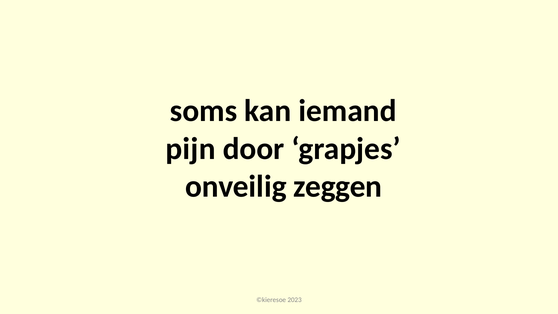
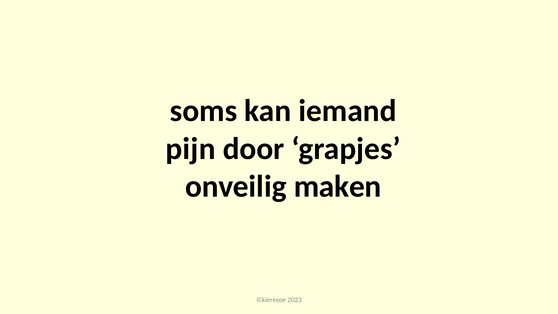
zeggen: zeggen -> maken (338, 186)
